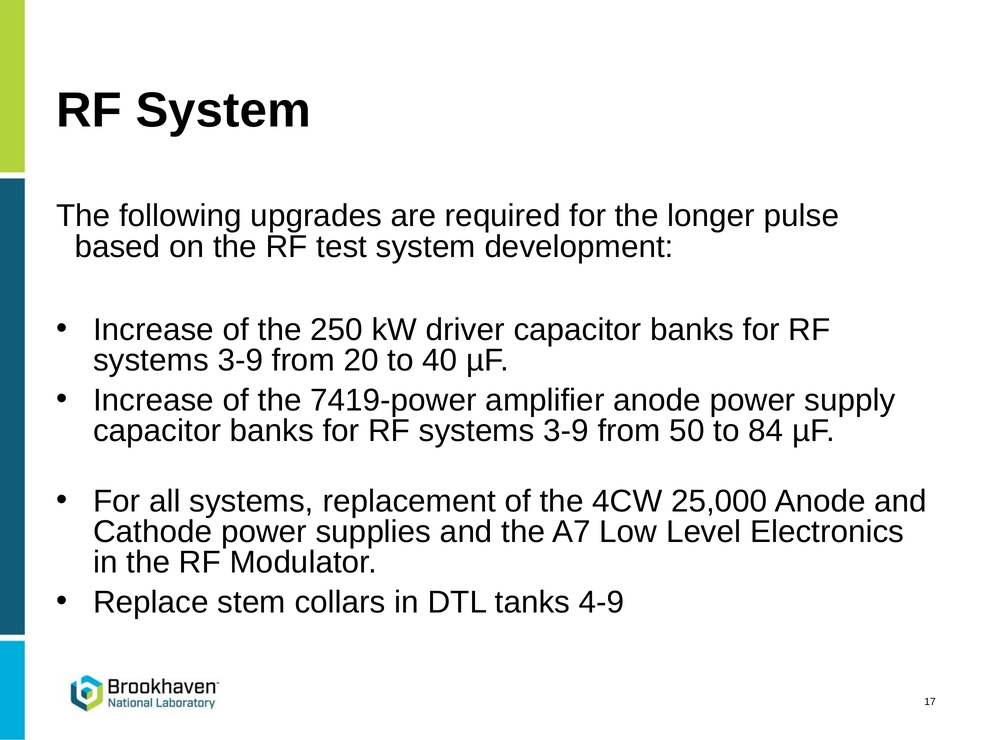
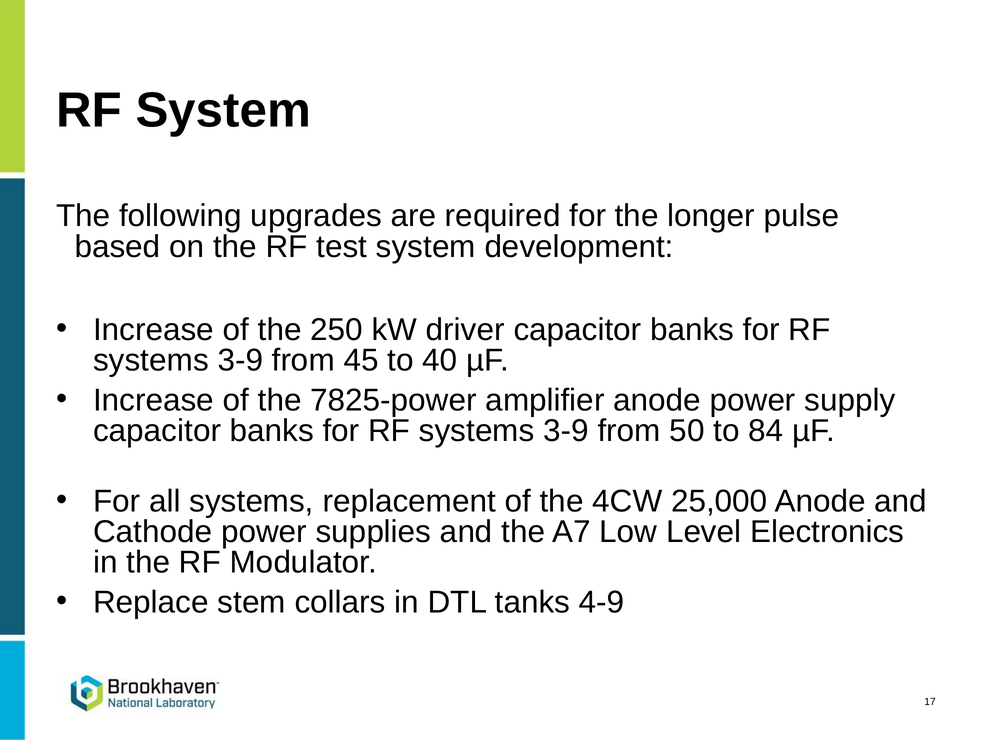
20: 20 -> 45 (361, 360)
7419-power: 7419-power -> 7825-power (394, 400)
